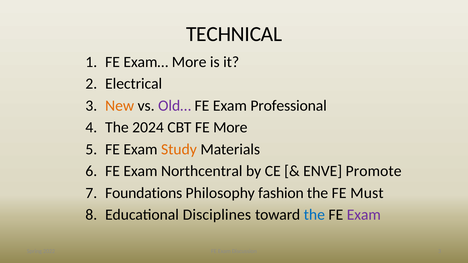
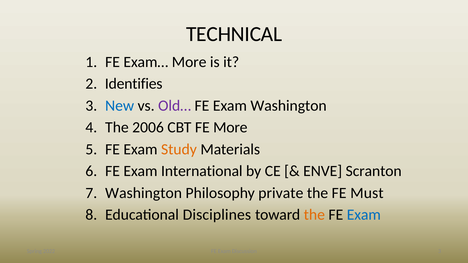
Electrical: Electrical -> Identifies (134, 84)
New colour: orange -> blue (120, 106)
Exam Professional: Professional -> Washington (289, 106)
2024: 2024 -> 2006 (148, 128)
Northcentral: Northcentral -> International (202, 171)
Promote: Promote -> Scranton (374, 171)
Foundations: Foundations -> Washington (144, 193)
fashion: fashion -> private (281, 193)
the colour: blue -> orange (314, 215)
Exam colour: purple -> blue (364, 215)
